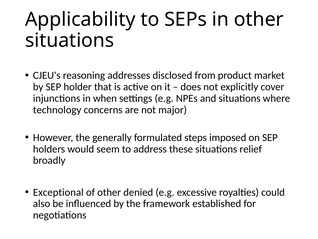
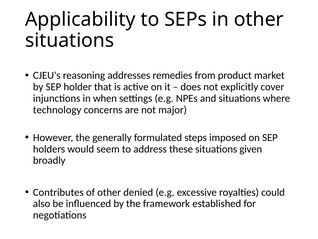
disclosed: disclosed -> remedies (172, 75)
relief: relief -> given (251, 149)
Exceptional: Exceptional -> Contributes (58, 192)
